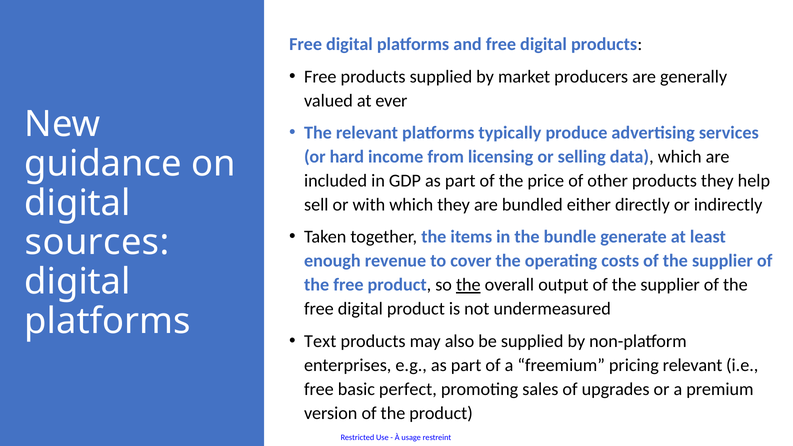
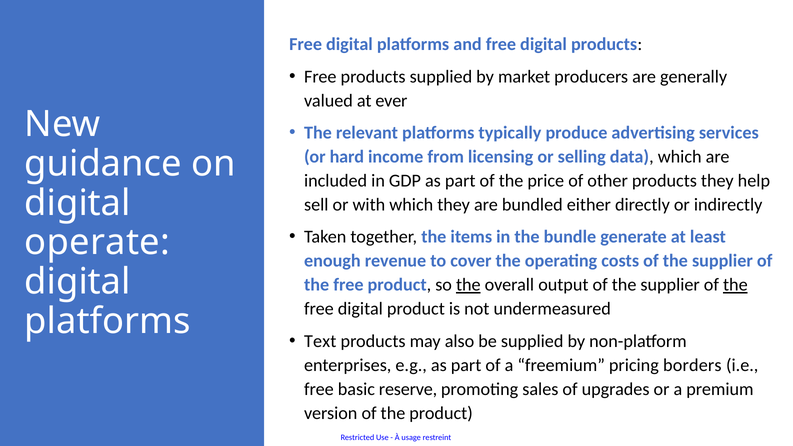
sources: sources -> operate (97, 242)
the underline: none -> present (735, 285)
pricing relevant: relevant -> borders (692, 365)
perfect: perfect -> reserve (408, 389)
